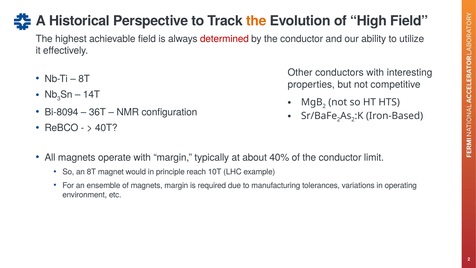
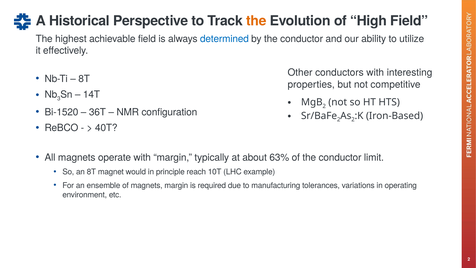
determined colour: red -> blue (224, 39)
Bi-8094: Bi-8094 -> Bi-1520 (61, 112)
40%: 40% -> 63% (279, 157)
